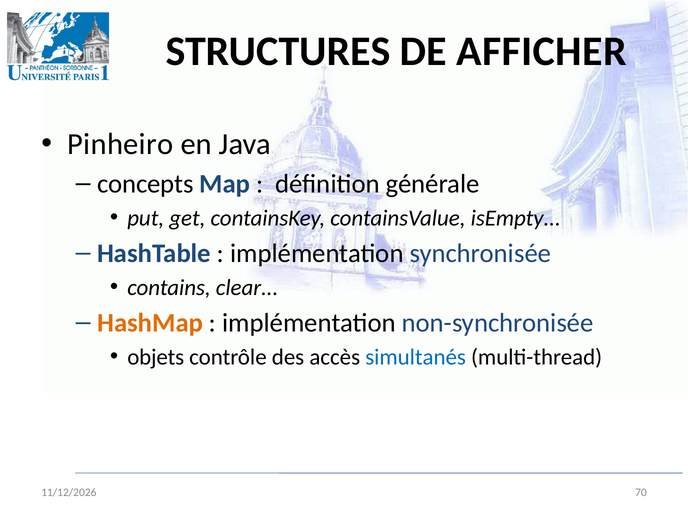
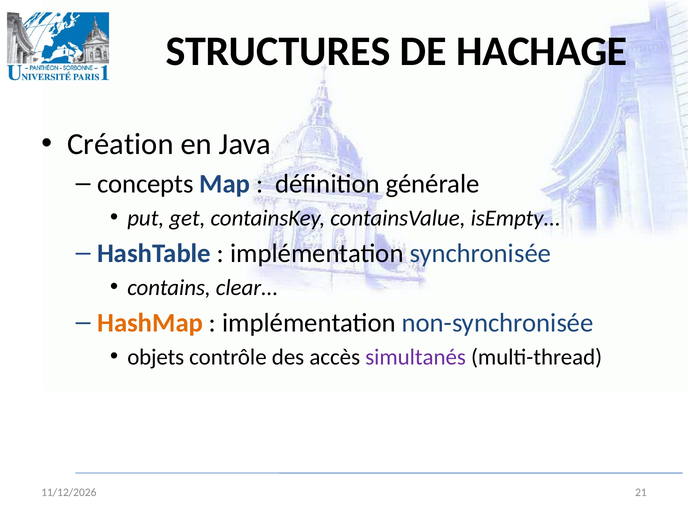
AFFICHER: AFFICHER -> HACHAGE (542, 51)
Pinheiro: Pinheiro -> Création (120, 144)
simultanés colour: blue -> purple (416, 357)
70: 70 -> 21 (641, 493)
